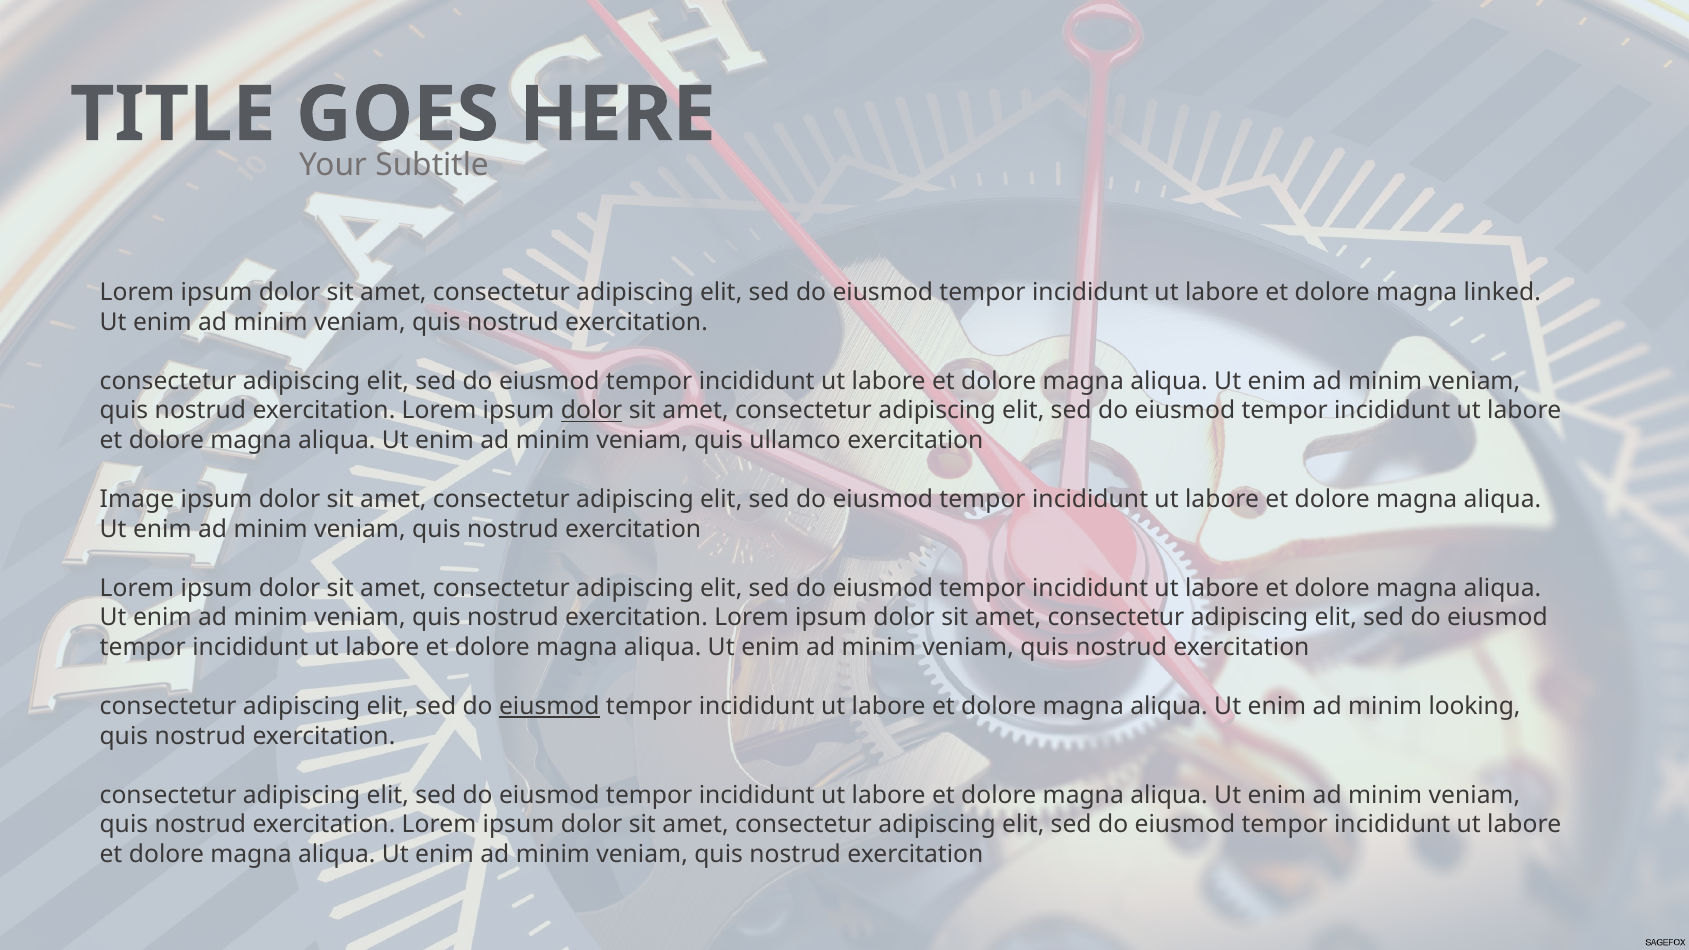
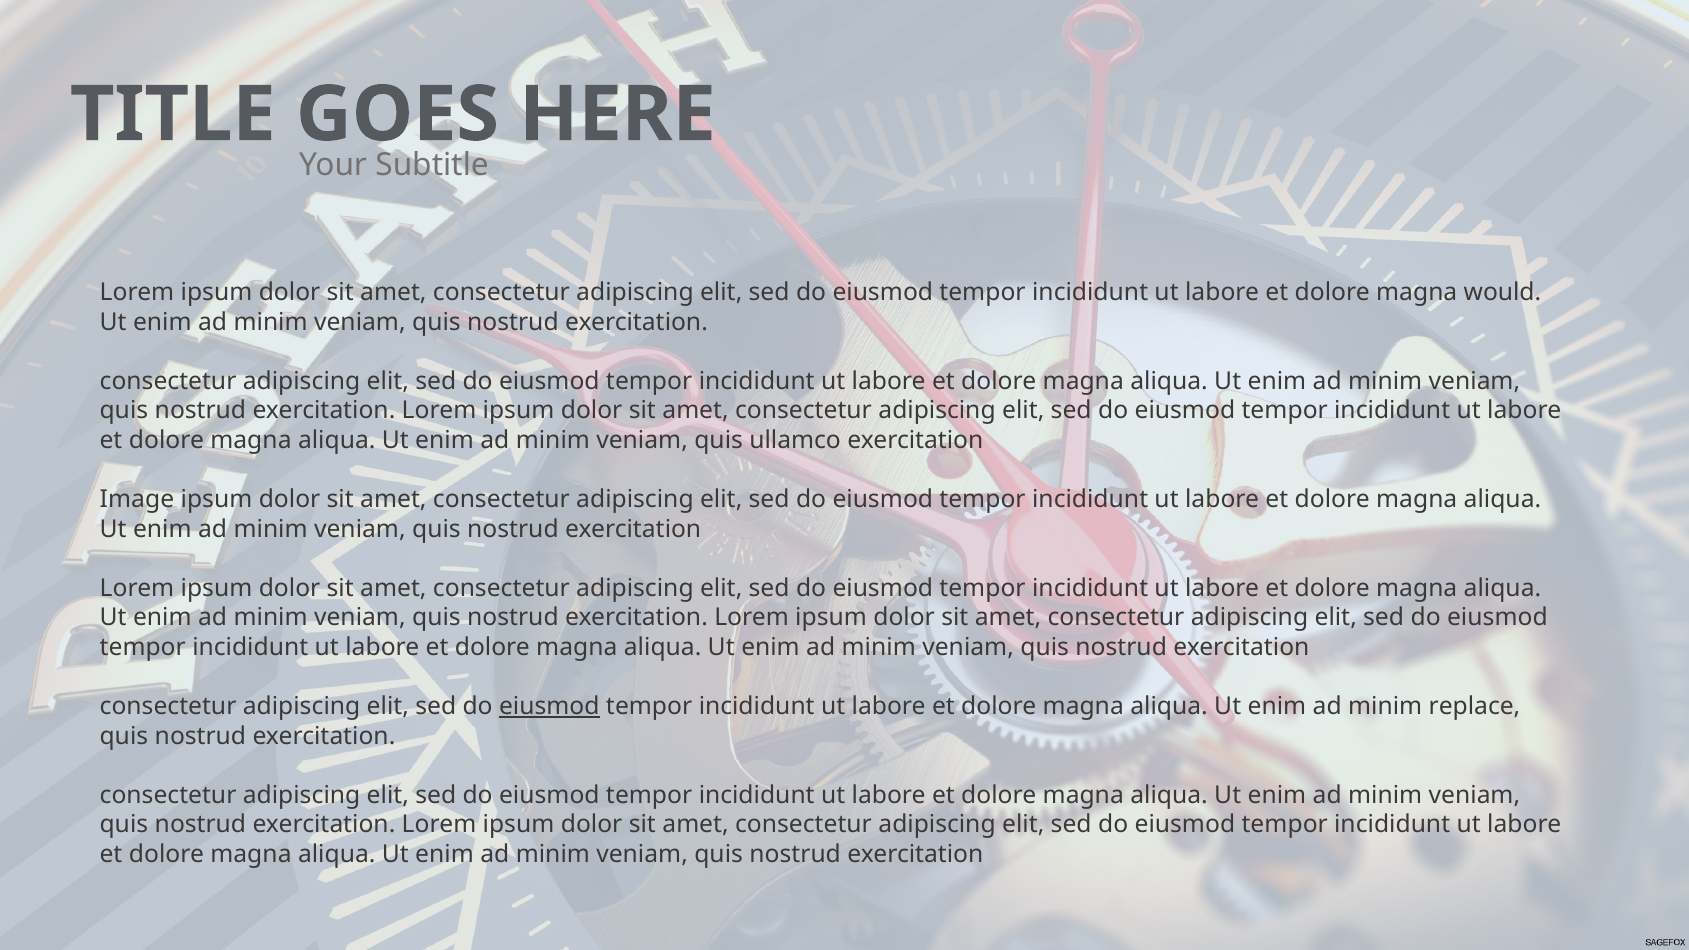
linked: linked -> would (1502, 292)
dolor underline: present -> none (592, 411)
looking: looking -> replace (1475, 706)
